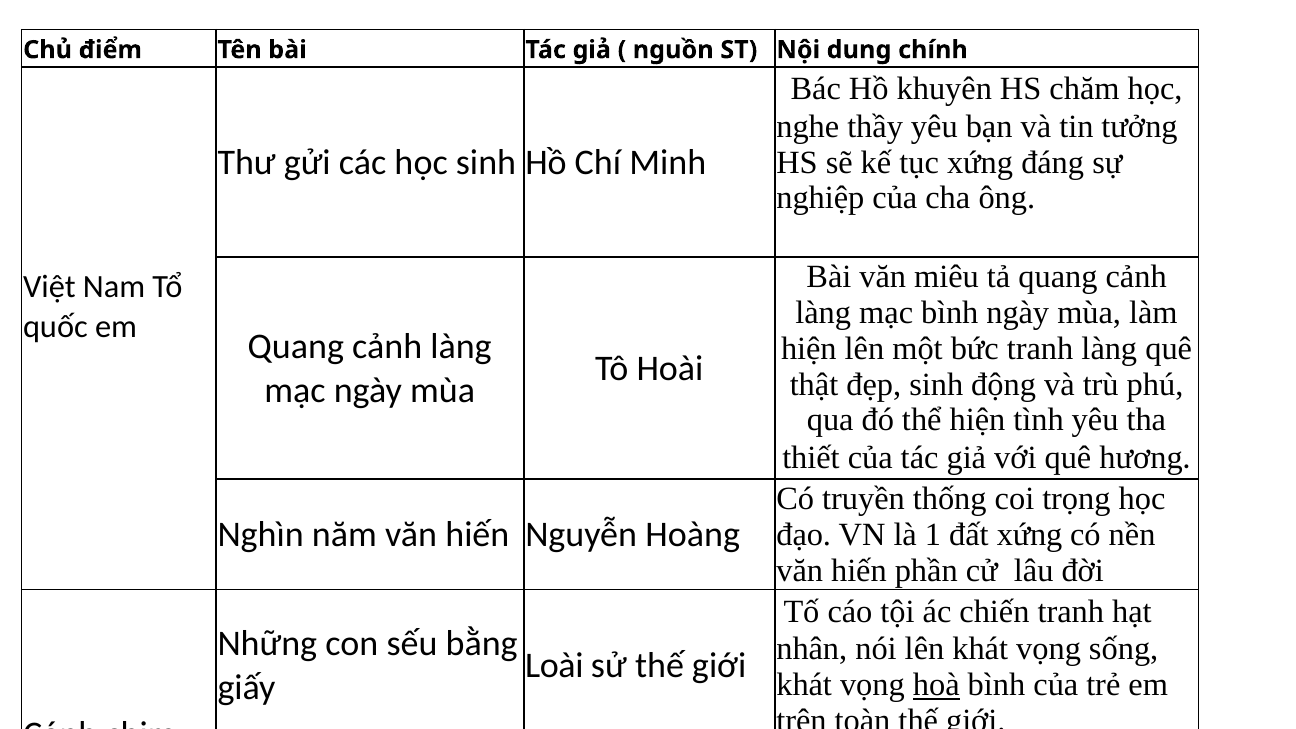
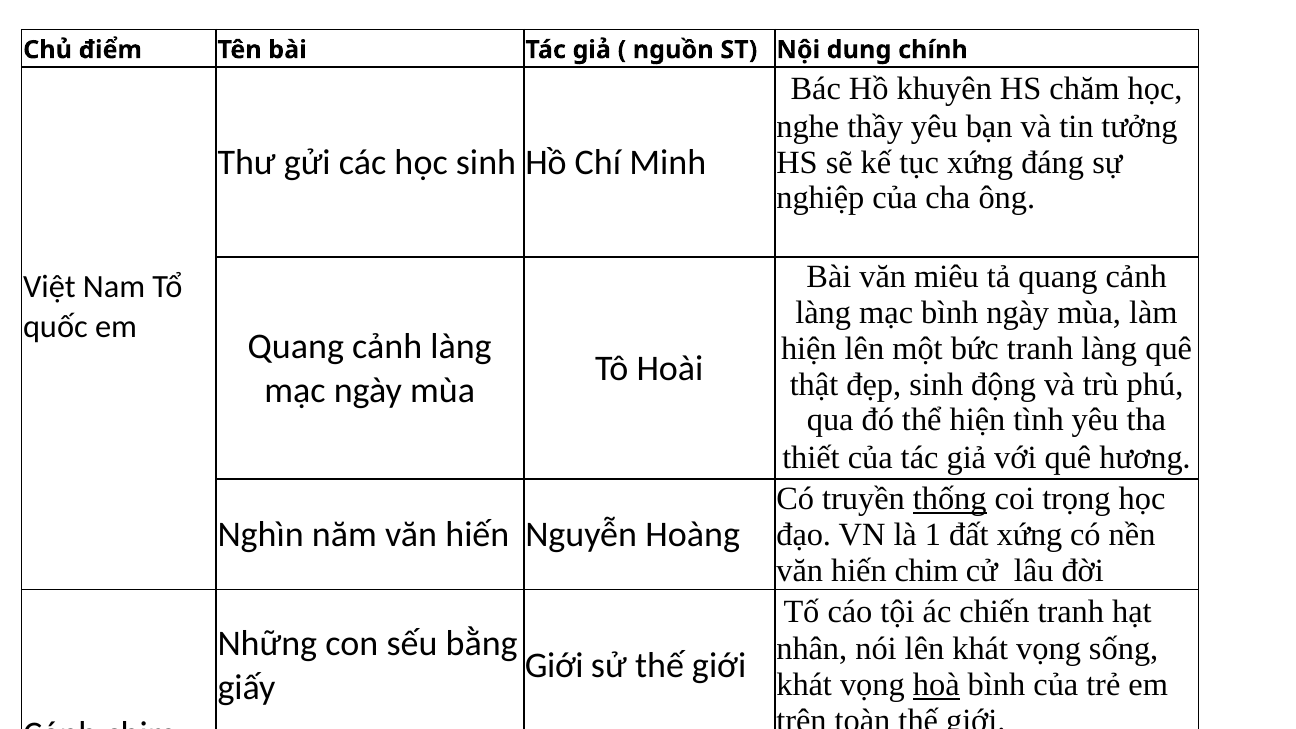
thống underline: none -> present (950, 499)
hiến phần: phần -> chim (926, 570)
Loài: Loài -> Giới (554, 665)
